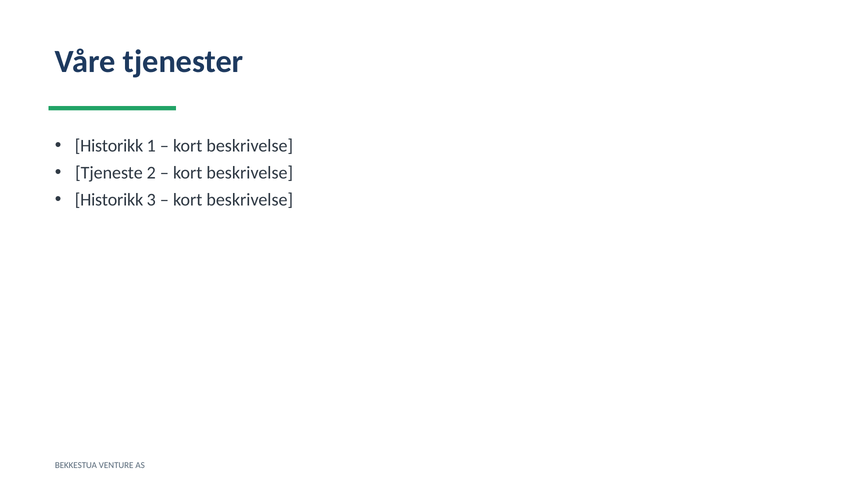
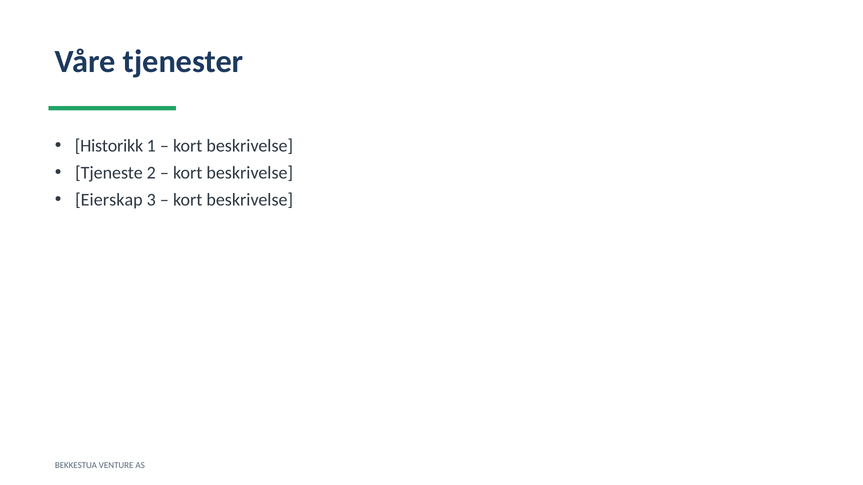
Historikk: Historikk -> Eierskap (109, 200)
